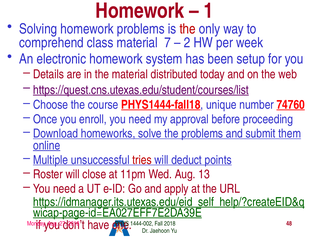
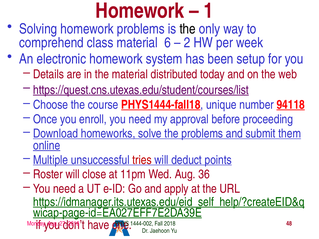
the colour: red -> black (188, 29)
7: 7 -> 6 (168, 43)
74760: 74760 -> 94118 (291, 105)
13: 13 -> 36 (204, 175)
